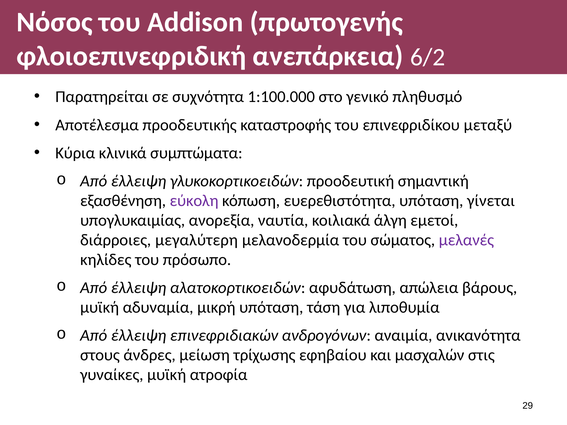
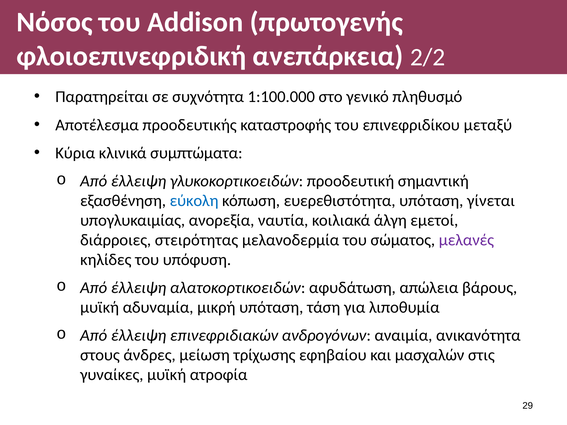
6/2: 6/2 -> 2/2 (428, 57)
εύκολη colour: purple -> blue (194, 201)
μεγαλύτερη: μεγαλύτερη -> στειρότητας (197, 240)
πρόσωπο: πρόσωπο -> υπόφυση (197, 260)
